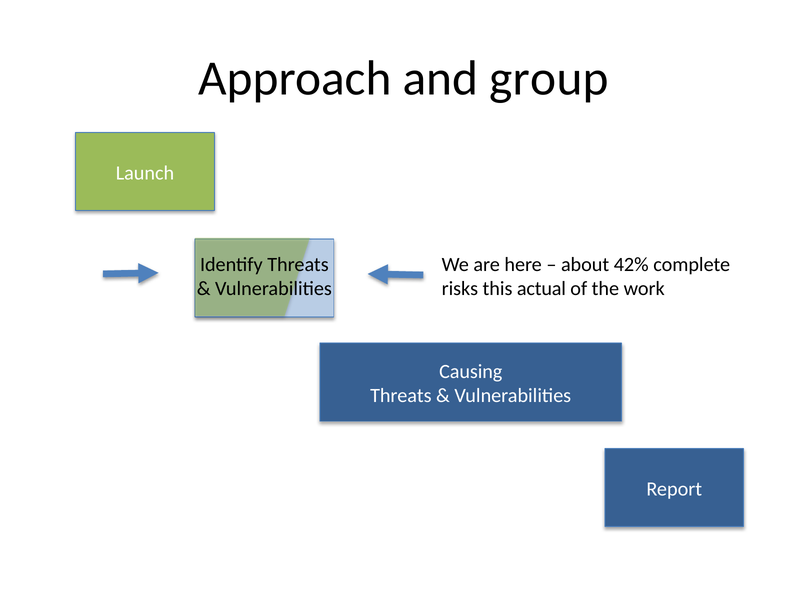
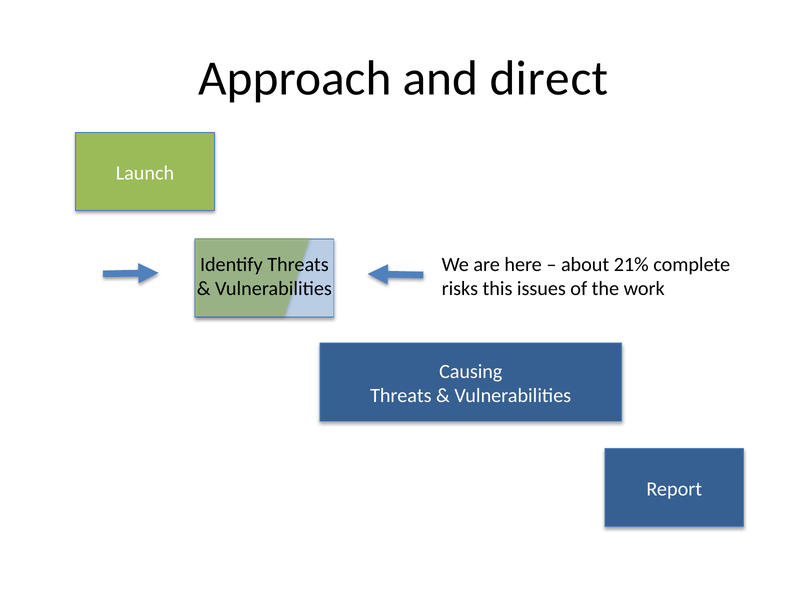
group: group -> direct (549, 78)
42%: 42% -> 21% (631, 264)
actual: actual -> issues (541, 289)
